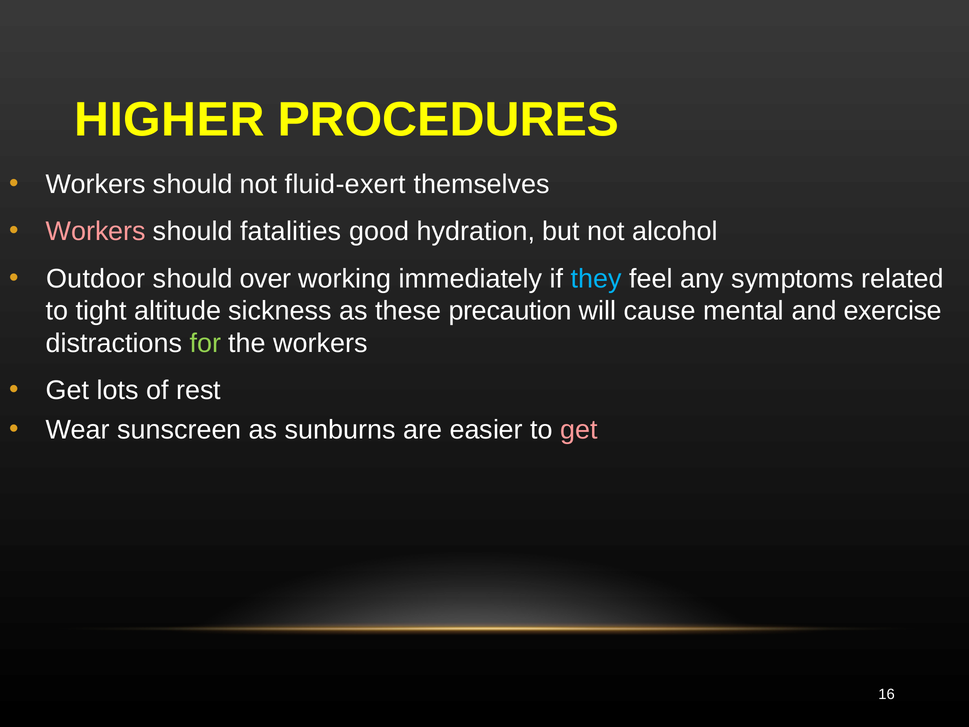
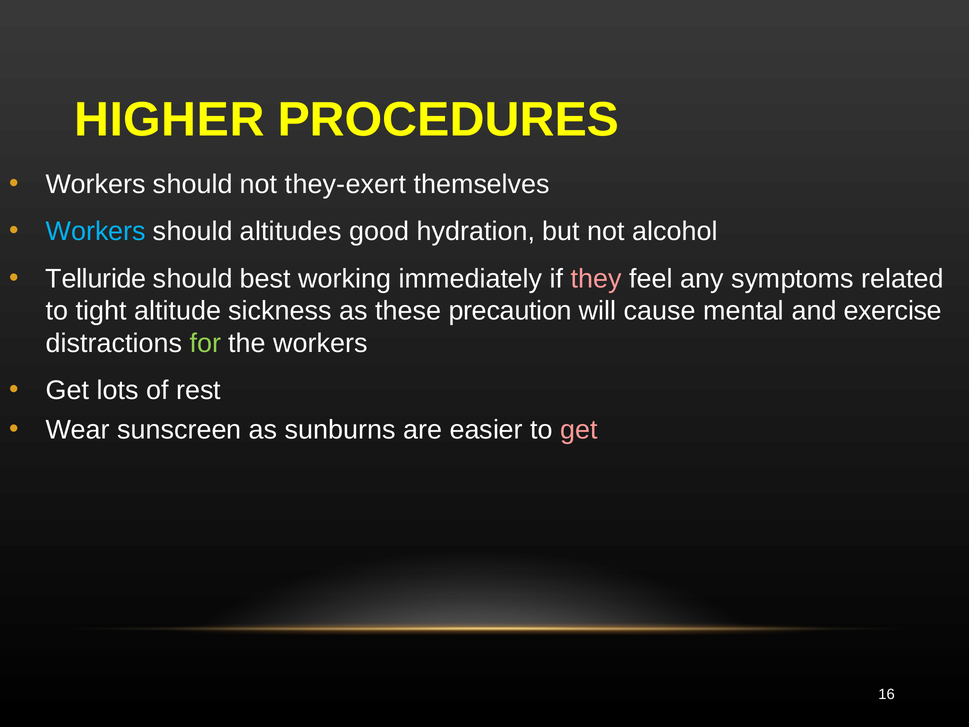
fluid-exert: fluid-exert -> they-exert (345, 184)
Workers colour: pink -> light blue (96, 231)
fatalities: fatalities -> altitudes (291, 231)
Outdoor: Outdoor -> Telluride (96, 279)
over: over -> best (265, 279)
they colour: light blue -> pink (596, 279)
